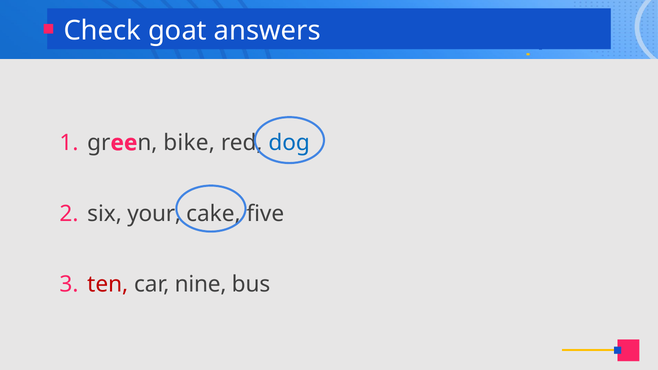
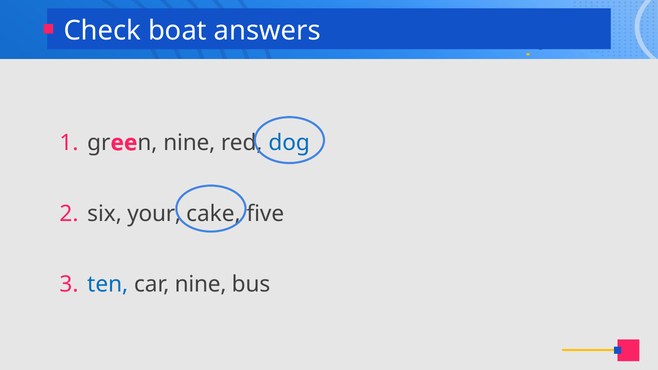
goat: goat -> boat (177, 31)
bike: bike -> nine (189, 143)
ten colour: red -> blue (108, 284)
